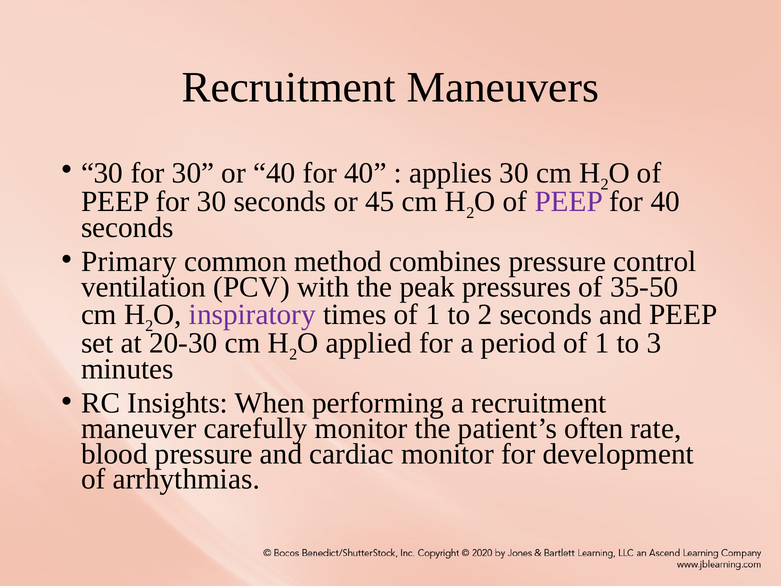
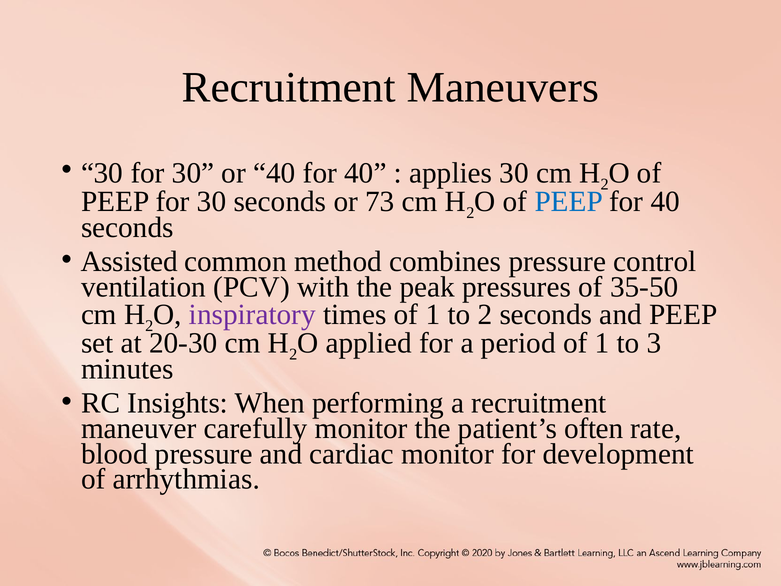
45: 45 -> 73 (380, 201)
PEEP colour: purple -> blue (569, 201)
Primary: Primary -> Assisted (129, 261)
